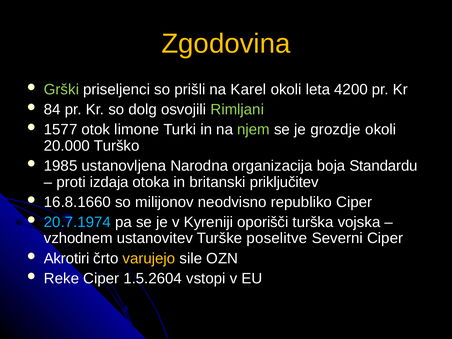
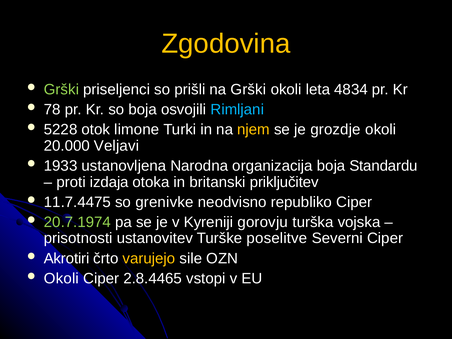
na Karel: Karel -> Grški (248, 89)
4200: 4200 -> 4834 (351, 89)
84: 84 -> 78 (52, 109)
so dolg: dolg -> boja (143, 109)
Rimljani colour: light green -> light blue (237, 109)
1577: 1577 -> 5228 (61, 129)
njem colour: light green -> yellow (254, 129)
Turško: Turško -> Veljavi (117, 146)
1985: 1985 -> 1933 (61, 166)
16.8.1660: 16.8.1660 -> 11.7.4475 (77, 202)
milijonov: milijonov -> grenivke (164, 202)
20.7.1974 colour: light blue -> light green (77, 222)
oporišči: oporišči -> gorovju (263, 222)
vzhodnem: vzhodnem -> prisotnosti (78, 238)
Reke: Reke -> Okoli (61, 278)
1.5.2604: 1.5.2604 -> 2.8.4465 (153, 278)
